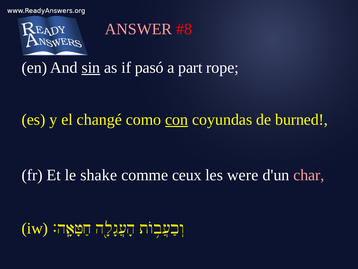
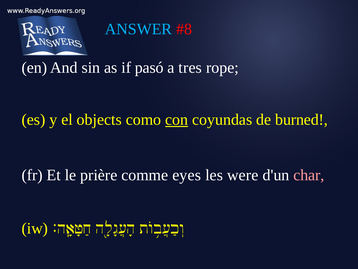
ANSWER colour: pink -> light blue (139, 29)
sin underline: present -> none (91, 68)
part: part -> tres (190, 68)
changé: changé -> objects (99, 119)
shake: shake -> prière (99, 175)
ceux: ceux -> eyes (187, 175)
